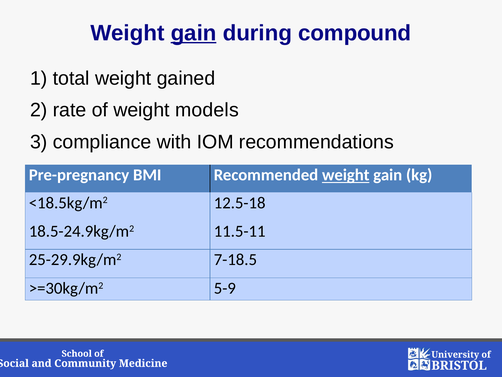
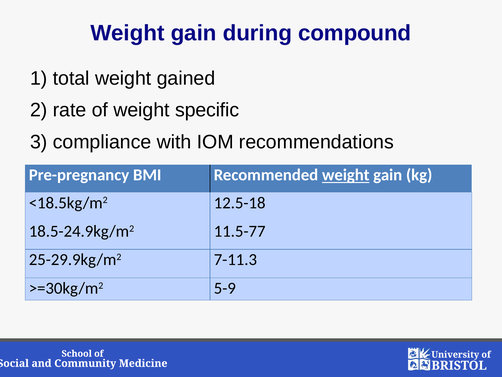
gain underline: present -> none (194, 33)
models: models -> specific (207, 110)
11.5-11: 11.5-11 -> 11.5-77 (240, 231)
7-18.5: 7-18.5 -> 7-11.3 (235, 259)
